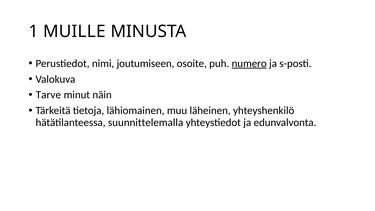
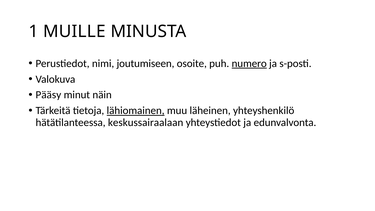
Tarve: Tarve -> Pääsy (48, 95)
lähiomainen underline: none -> present (136, 111)
suunnittelemalla: suunnittelemalla -> keskussairaalaan (146, 122)
